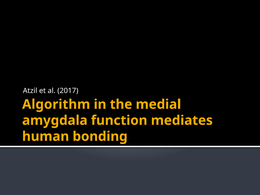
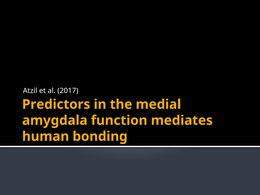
Algorithm: Algorithm -> Predictors (56, 104)
